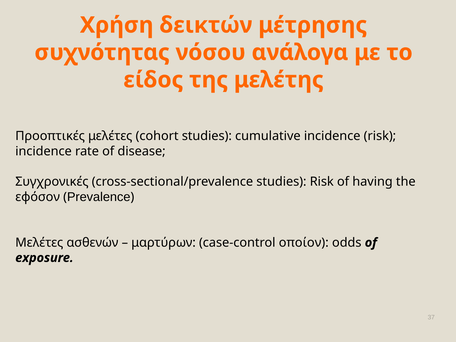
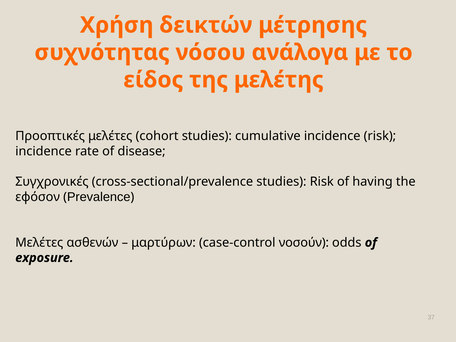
οποίον: οποίον -> νοσούν (304, 243)
